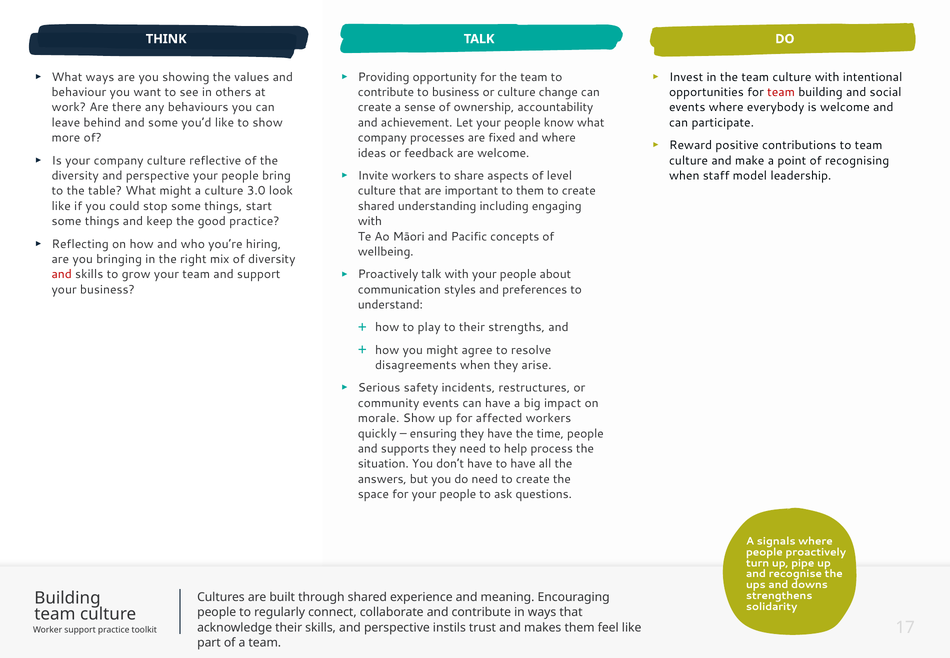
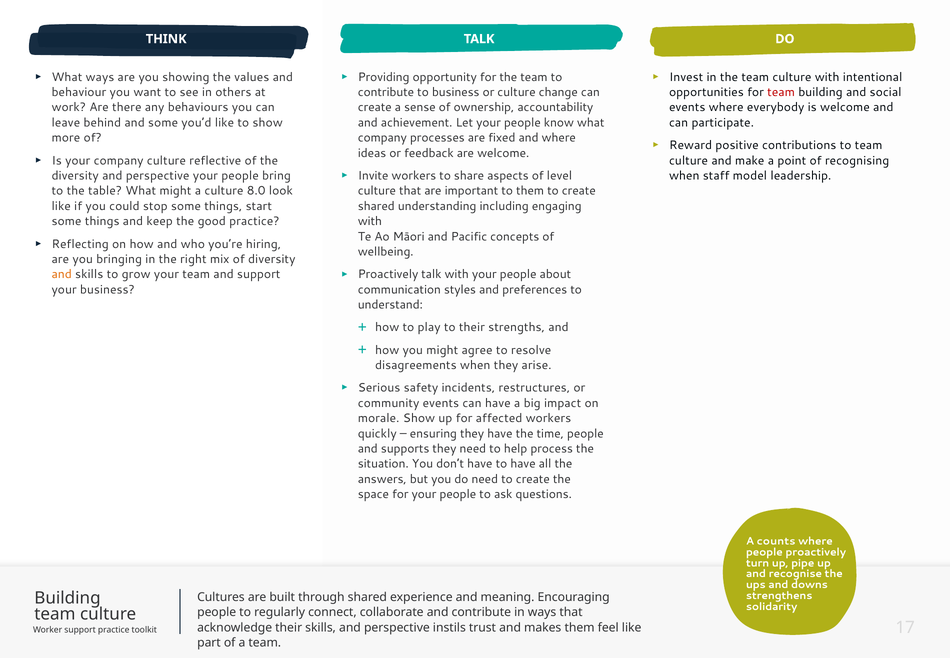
3.0: 3.0 -> 8.0 (256, 191)
and colour: red -> orange (62, 274)
signals: signals -> counts (776, 541)
